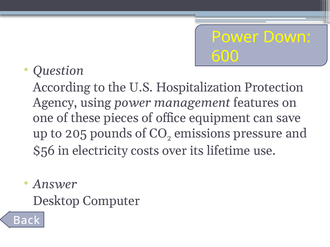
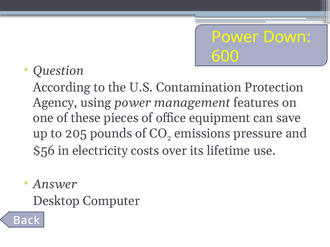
Hospitalization: Hospitalization -> Contamination (199, 87)
